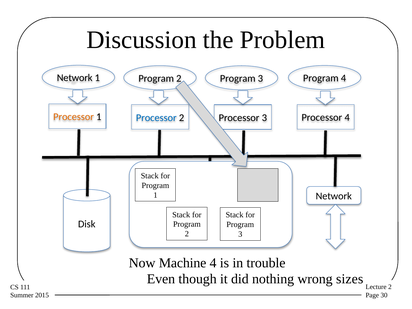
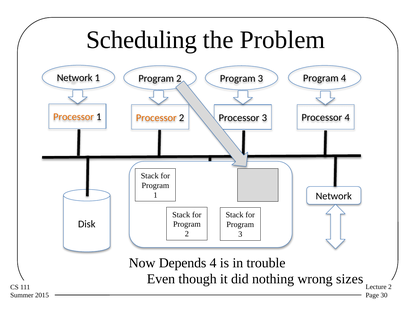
Discussion: Discussion -> Scheduling (142, 40)
Processor colour: blue -> orange (156, 118)
Machine: Machine -> Depends (183, 263)
